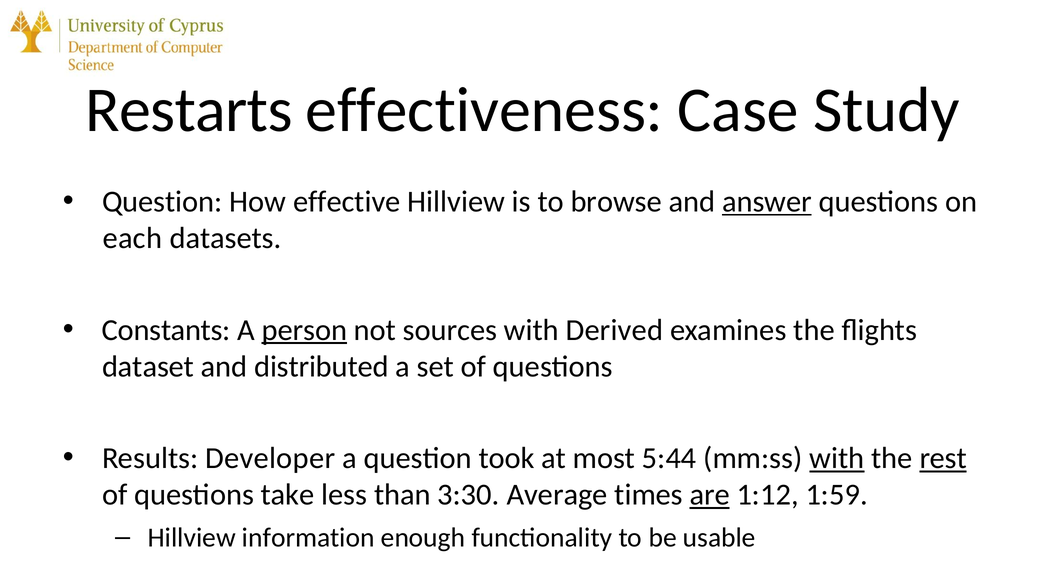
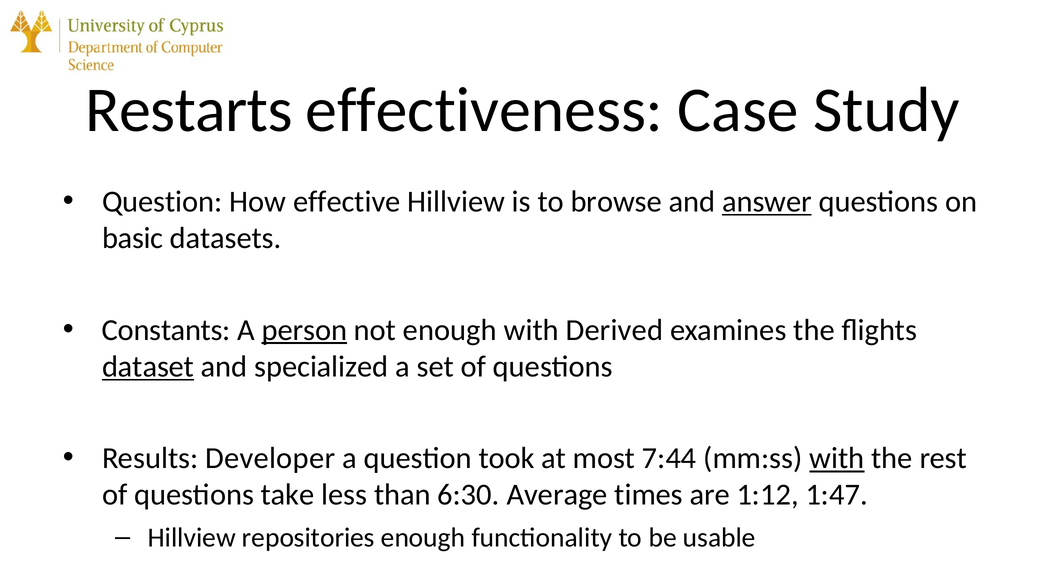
each: each -> basic (133, 238)
not sources: sources -> enough (450, 330)
dataset underline: none -> present (148, 367)
distributed: distributed -> specialized (321, 367)
5:44: 5:44 -> 7:44 (669, 459)
rest underline: present -> none (943, 459)
3:30: 3:30 -> 6:30 (468, 495)
are underline: present -> none (710, 495)
1:59: 1:59 -> 1:47 (837, 495)
information: information -> repositories (308, 538)
